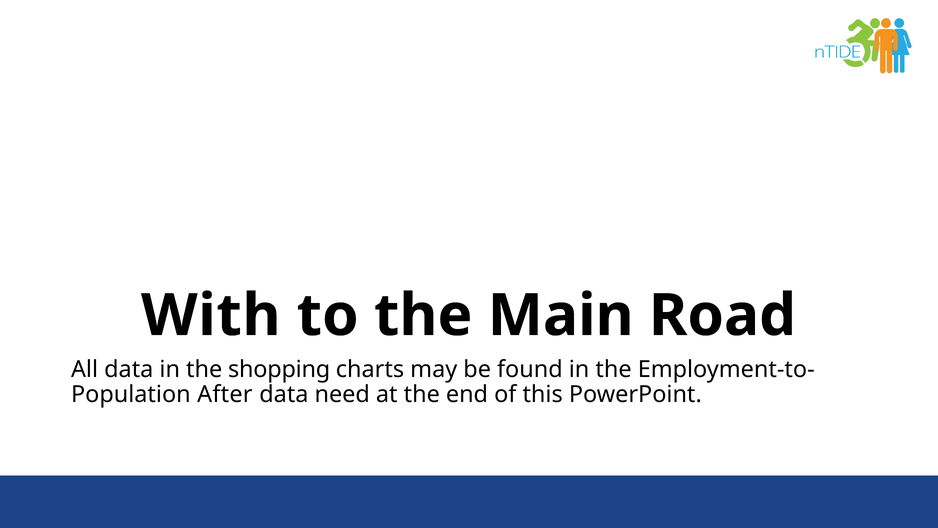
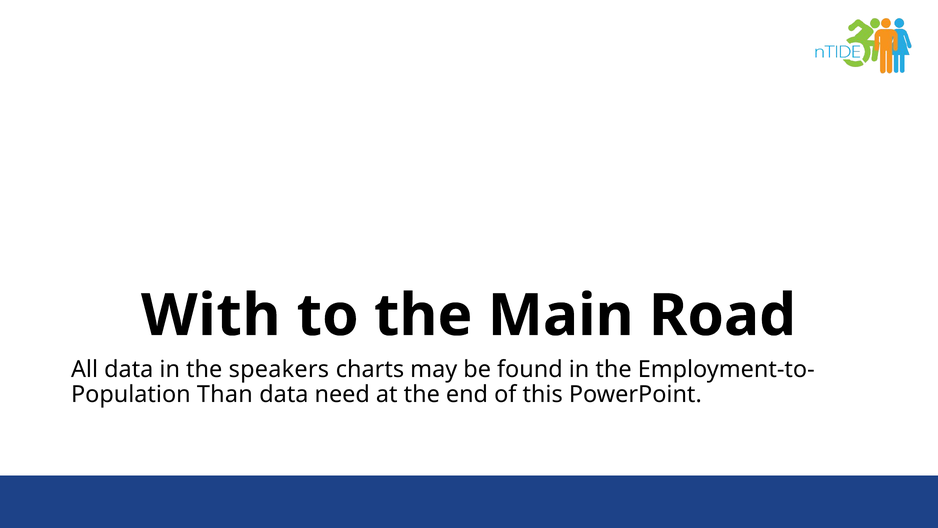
shopping: shopping -> speakers (279, 369)
After: After -> Than (225, 394)
